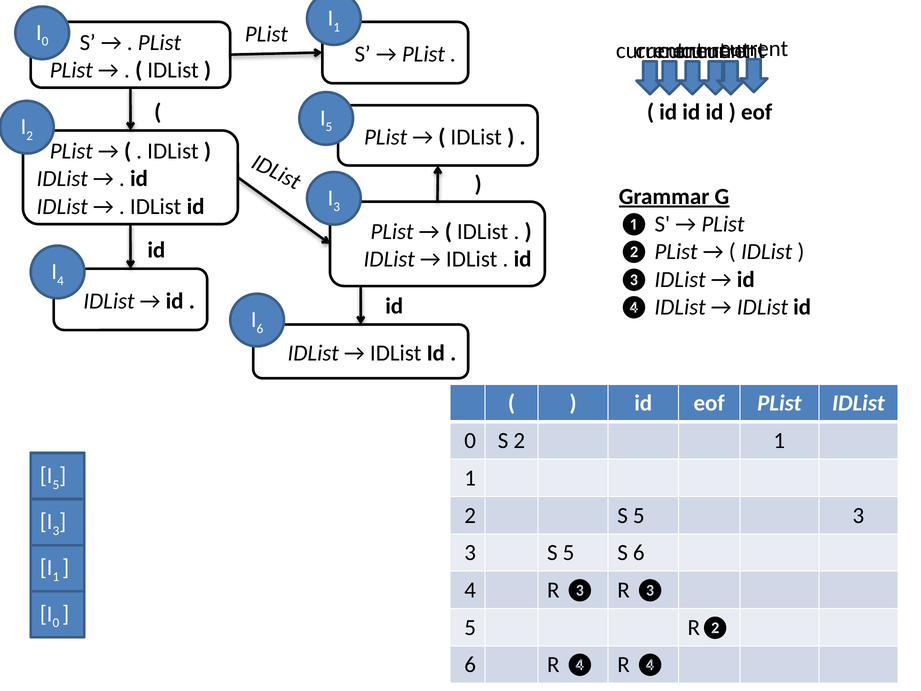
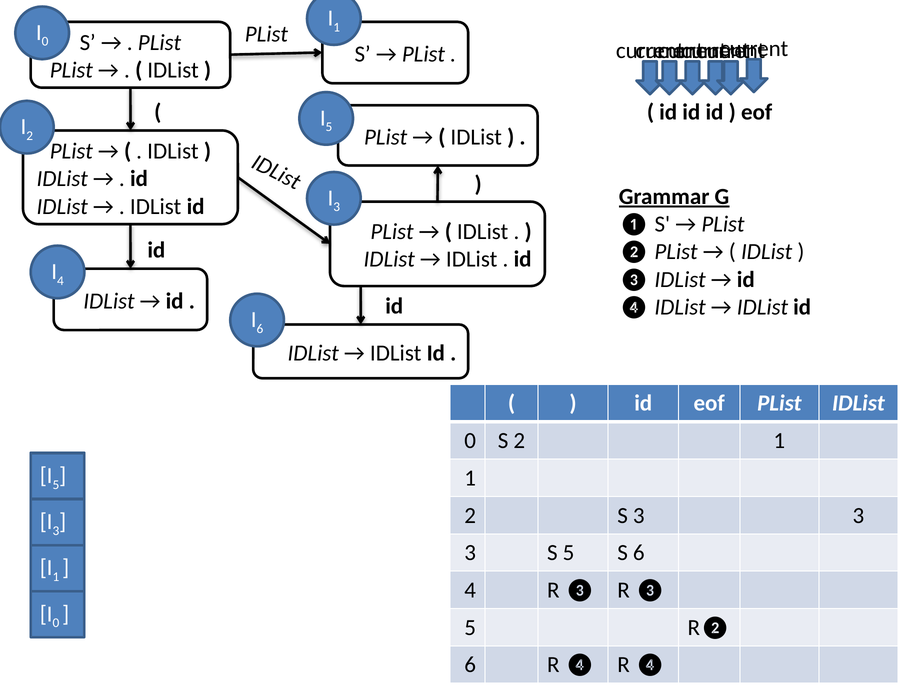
2 S 5: 5 -> 3 (639, 515)
